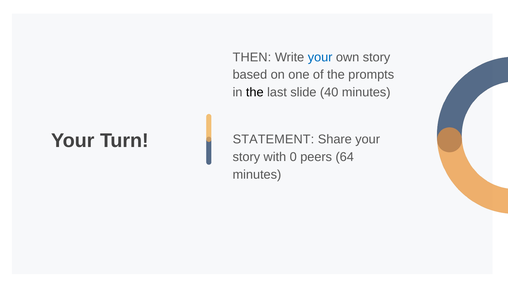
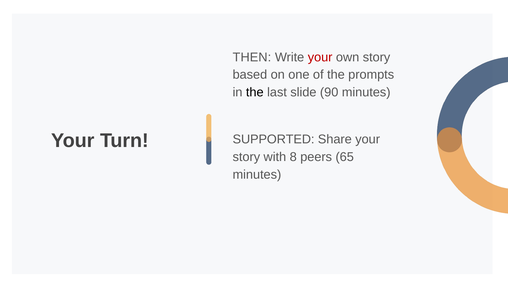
your colour: blue -> red (320, 57)
40: 40 -> 90 (329, 92)
STATEMENT: STATEMENT -> SUPPORTED (274, 139)
0: 0 -> 8 (293, 157)
64: 64 -> 65 (345, 157)
